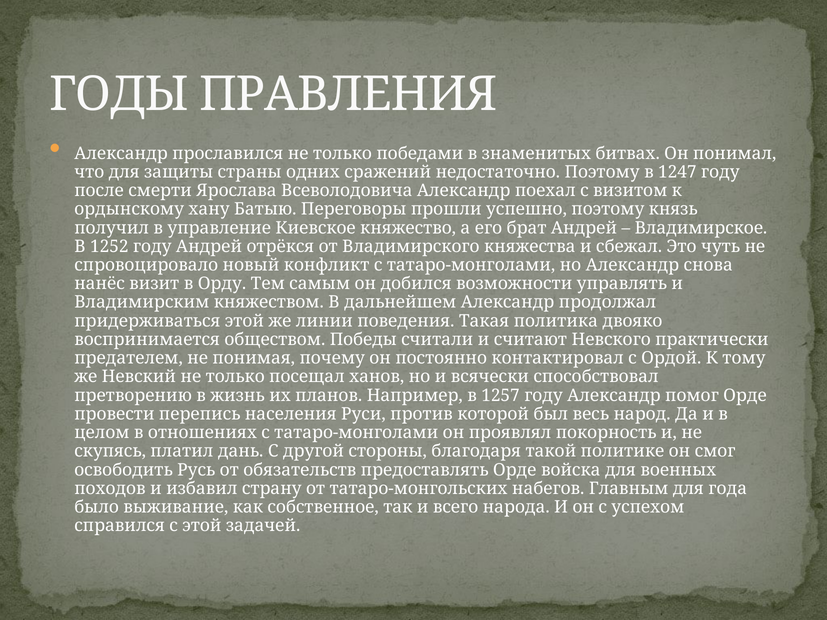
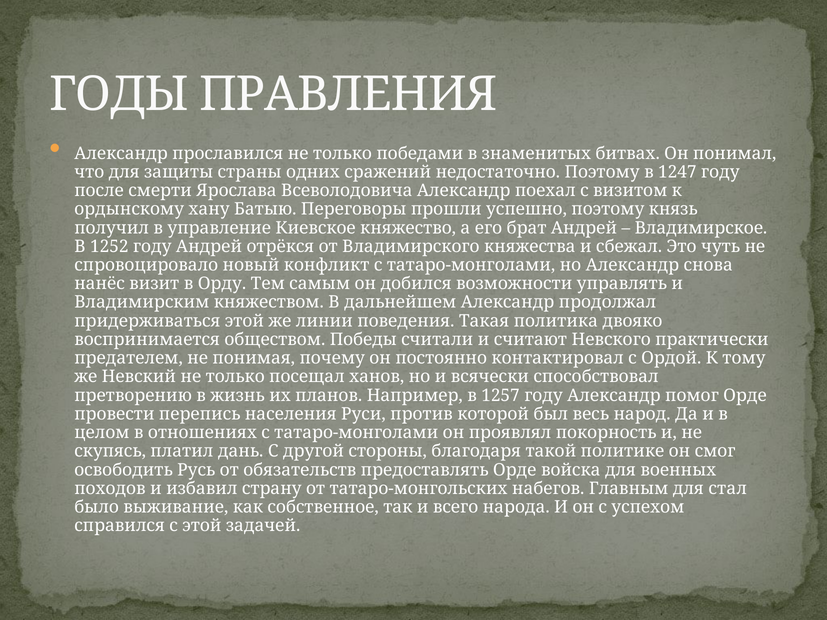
года: года -> стал (728, 489)
